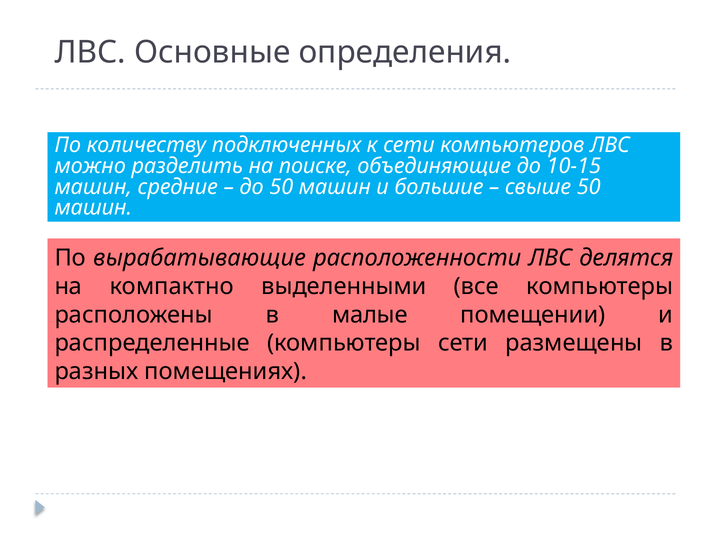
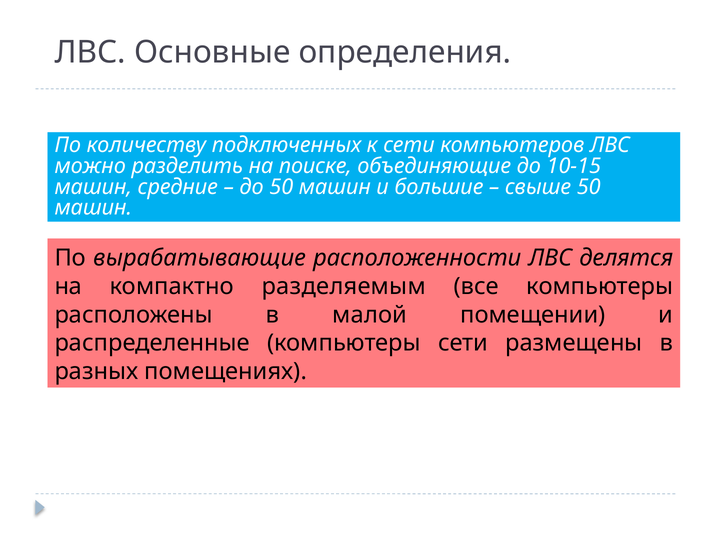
выделенными: выделенными -> разделяемым (344, 286)
малые: малые -> малой (370, 315)
